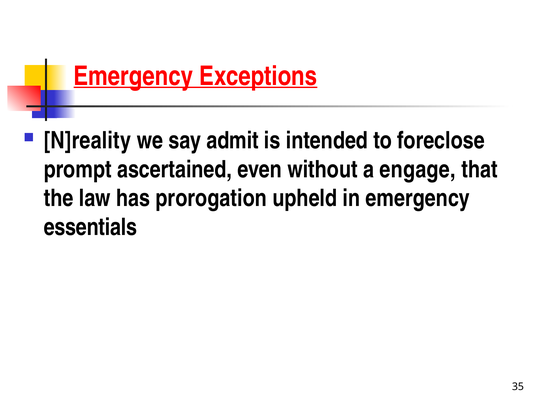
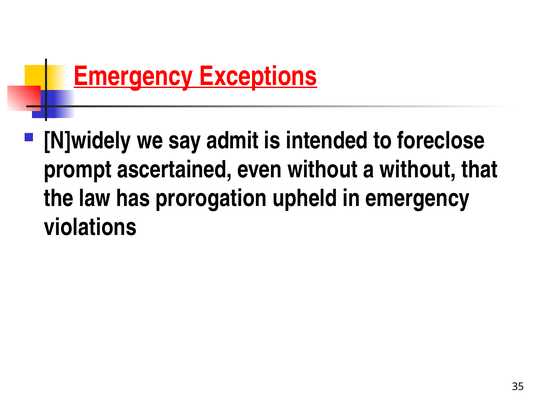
N]reality: N]reality -> N]widely (88, 141)
a engage: engage -> without (418, 169)
essentials: essentials -> violations (90, 227)
